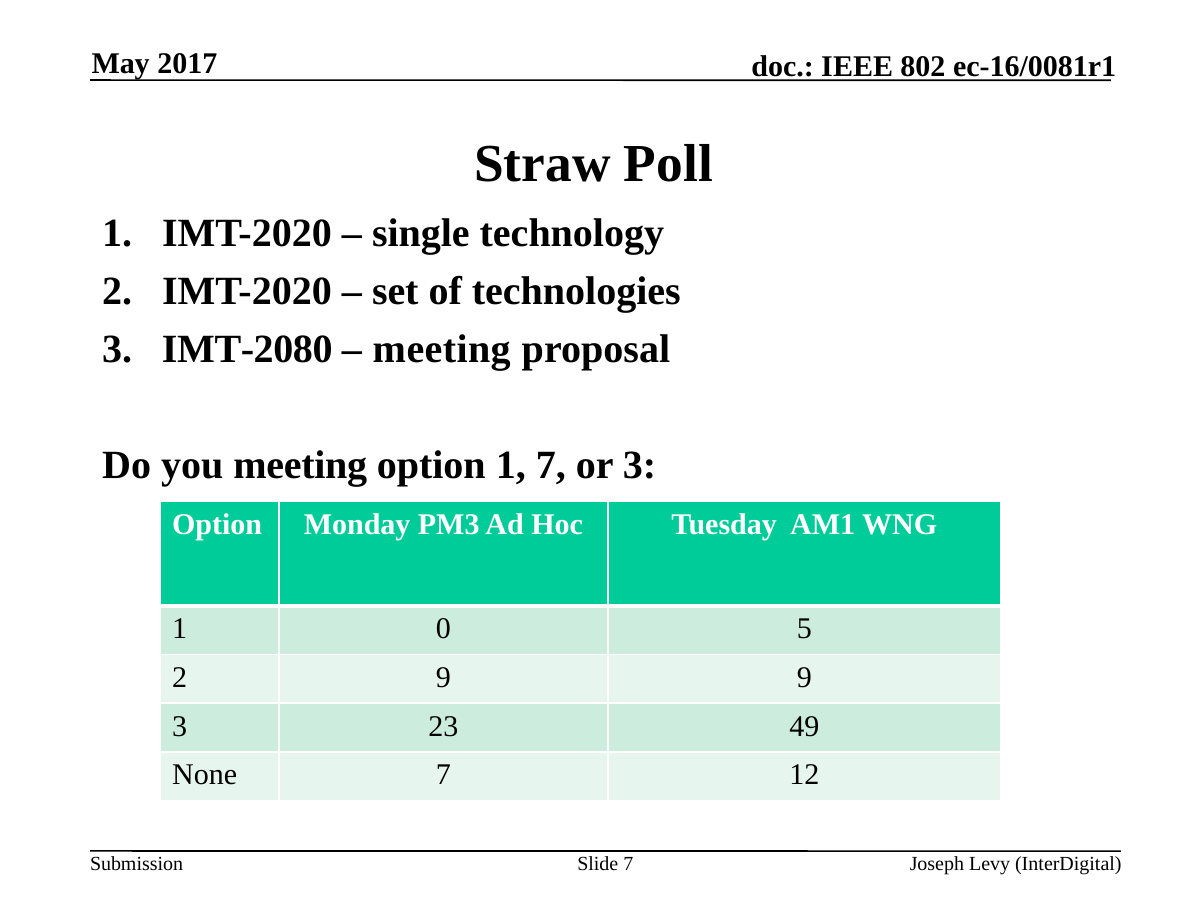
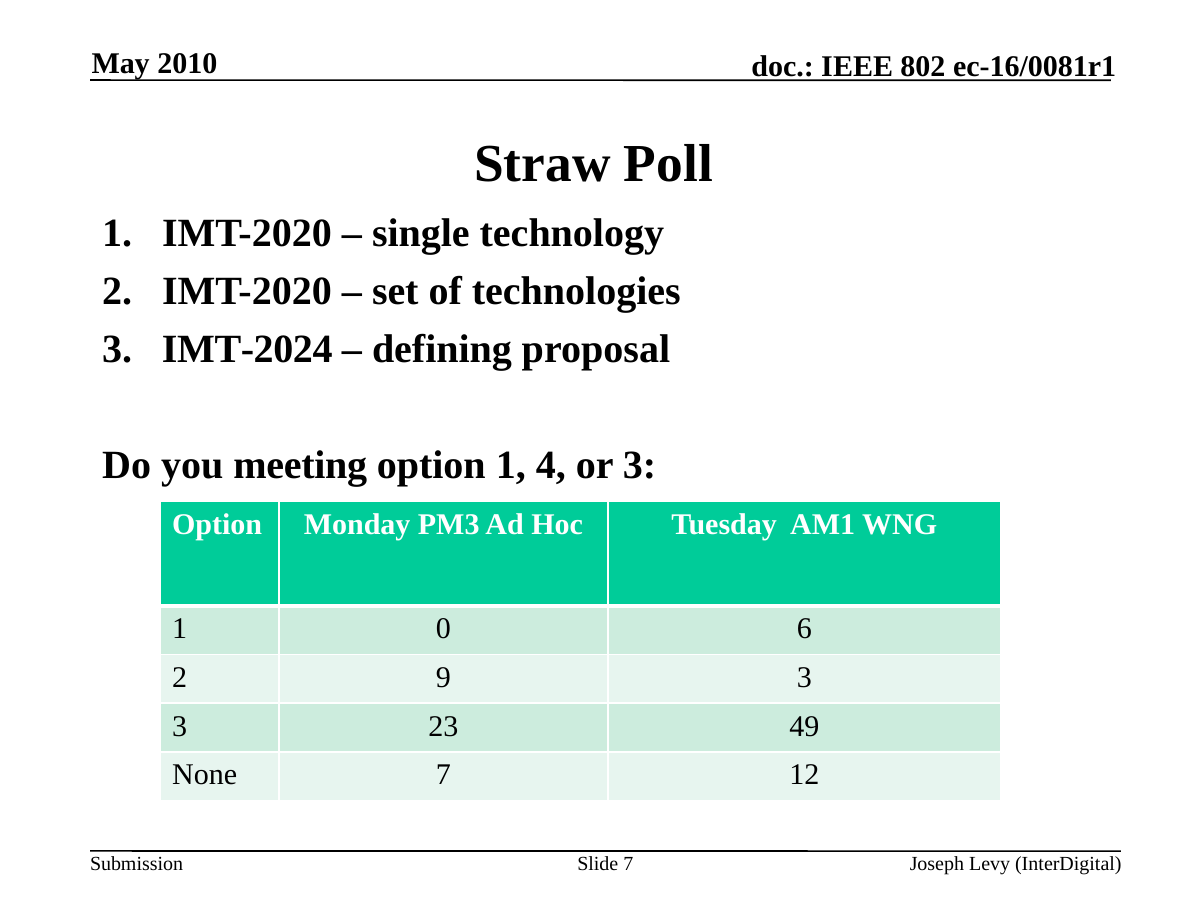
2017: 2017 -> 2010 (187, 64)
IMT-2080: IMT-2080 -> IMT-2024 (247, 349)
meeting: meeting -> defining (442, 349)
1 7: 7 -> 4 (551, 465)
5: 5 -> 6 (804, 629)
9 9: 9 -> 3 (804, 677)
